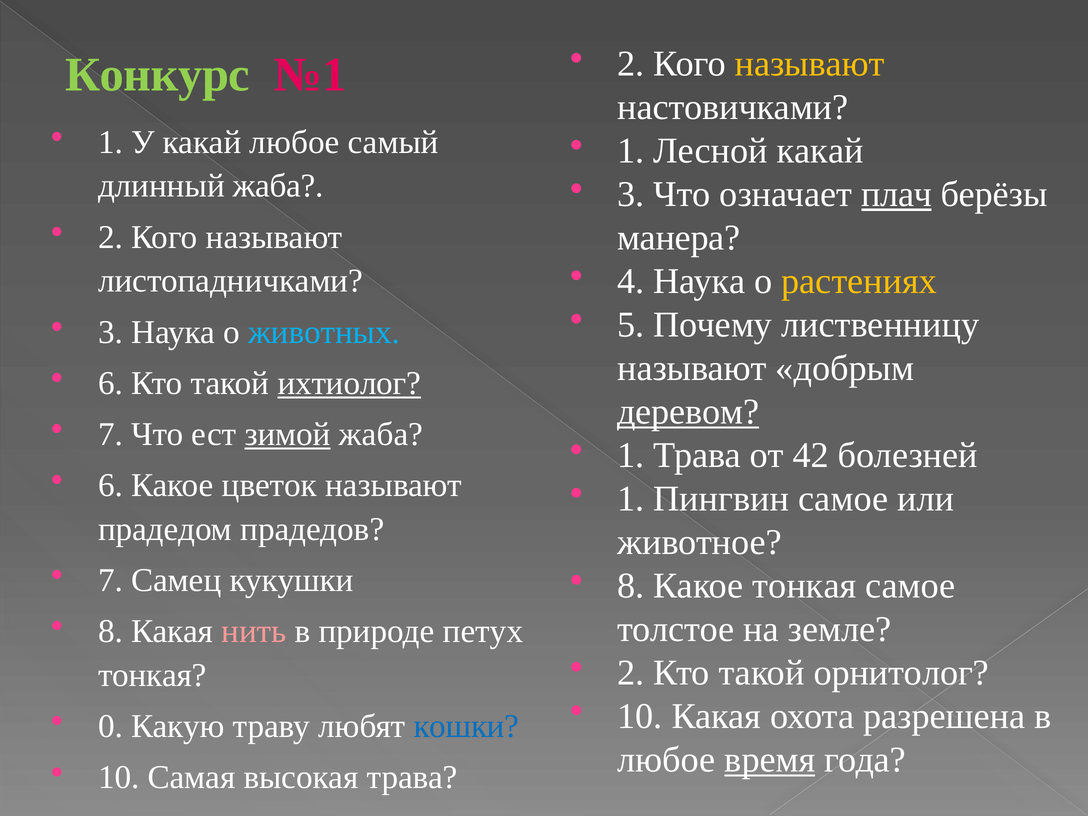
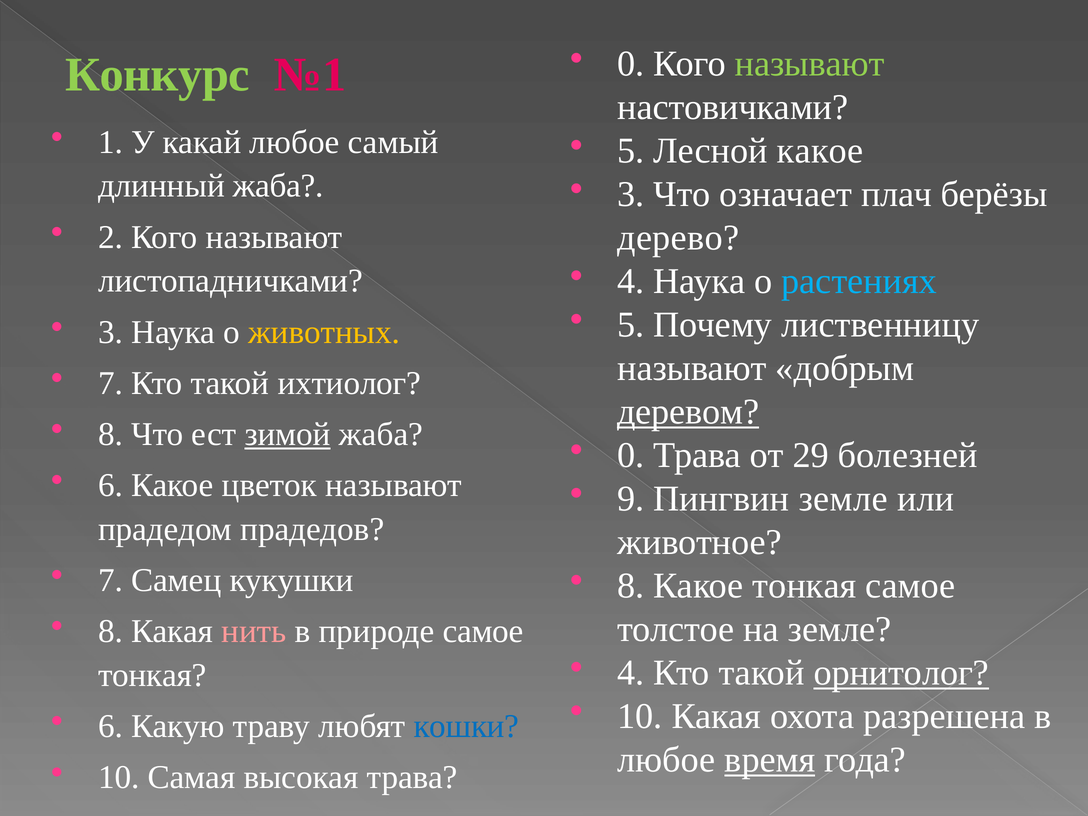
2: 2 -> 0 (631, 64)
называют colour: yellow -> light green (810, 64)
1: 1 -> 5 (631, 151)
Лесной какай: какай -> какое (820, 151)
плач underline: present -> none (897, 194)
манера: манера -> дерево (678, 238)
растениях colour: yellow -> light blue (859, 281)
животных colour: light blue -> yellow (324, 332)
6: 6 -> 7 (110, 383)
ихтиолог underline: present -> none (349, 383)
7: 7 -> 8 (110, 434)
1: 1 -> 0 (631, 455)
42: 42 -> 29 (811, 455)
1: 1 -> 9 (631, 499)
Пингвин самое: самое -> земле (843, 499)
природе петух: петух -> самое (483, 631)
2: 2 -> 4 (631, 673)
орнитолог underline: none -> present (901, 673)
0: 0 -> 6 (110, 726)
